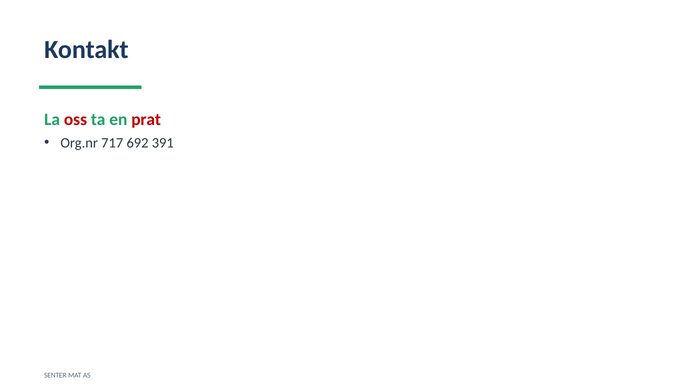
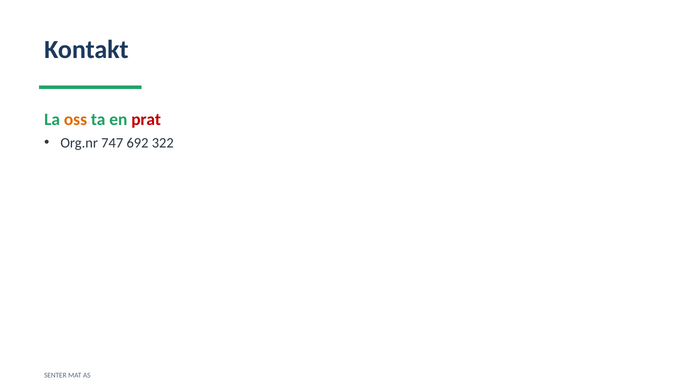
oss colour: red -> orange (75, 119)
717: 717 -> 747 (112, 143)
391: 391 -> 322 (163, 143)
